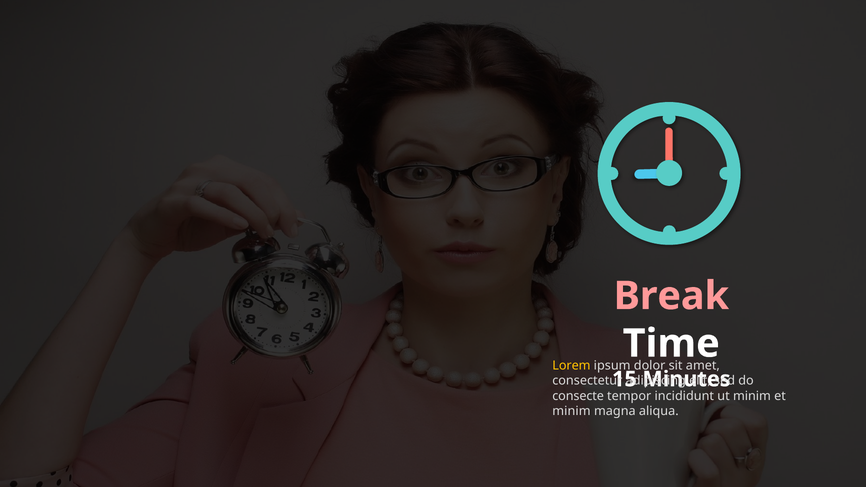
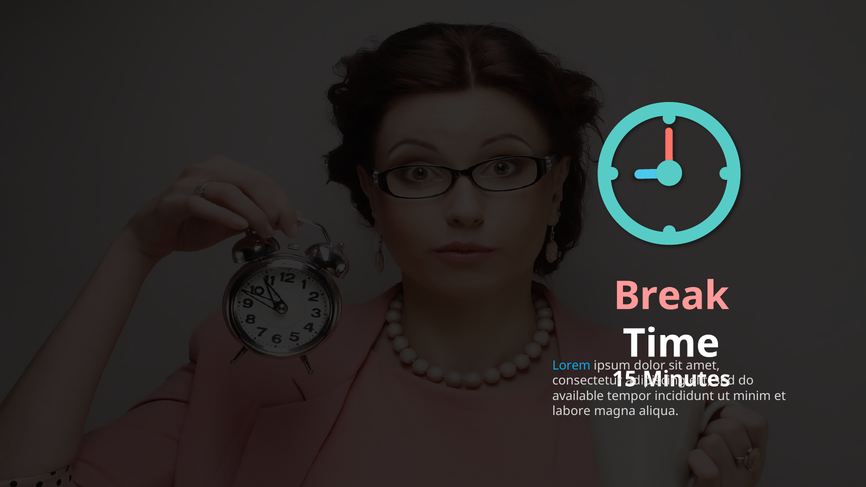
Lorem colour: yellow -> light blue (571, 366)
consecte: consecte -> available (578, 396)
minim: minim -> labore (571, 411)
